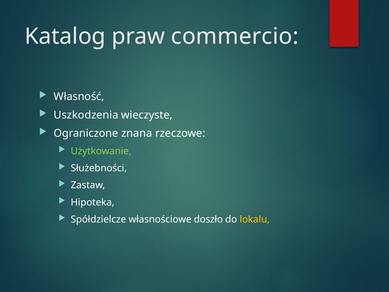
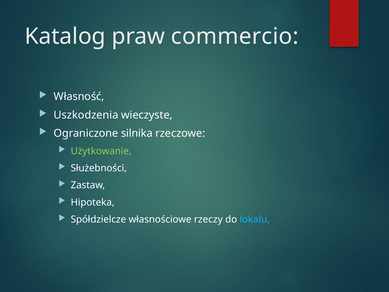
znana: znana -> silnika (137, 133)
doszło: doszło -> rzeczy (208, 219)
lokalu colour: yellow -> light blue (255, 219)
